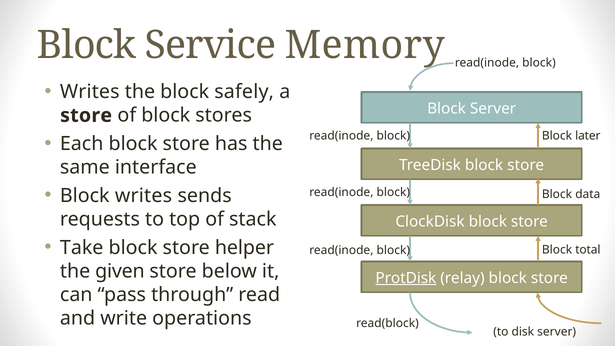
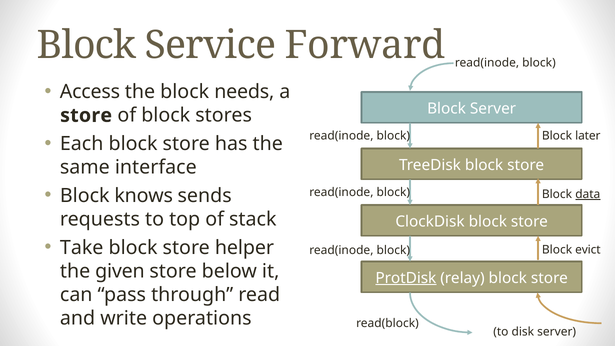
Memory: Memory -> Forward (365, 45)
Writes: Writes -> Access (90, 92)
safely: safely -> needs (244, 92)
Block writes: writes -> knows (144, 196)
data underline: none -> present (588, 194)
total: total -> evict (588, 250)
